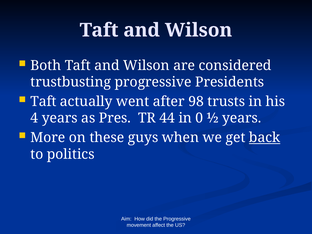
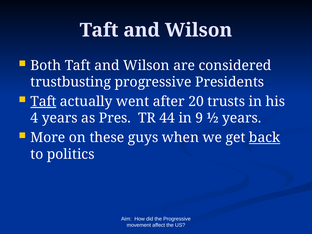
Taft underline: none -> present (43, 102)
98: 98 -> 20 (196, 102)
0: 0 -> 9 (199, 118)
